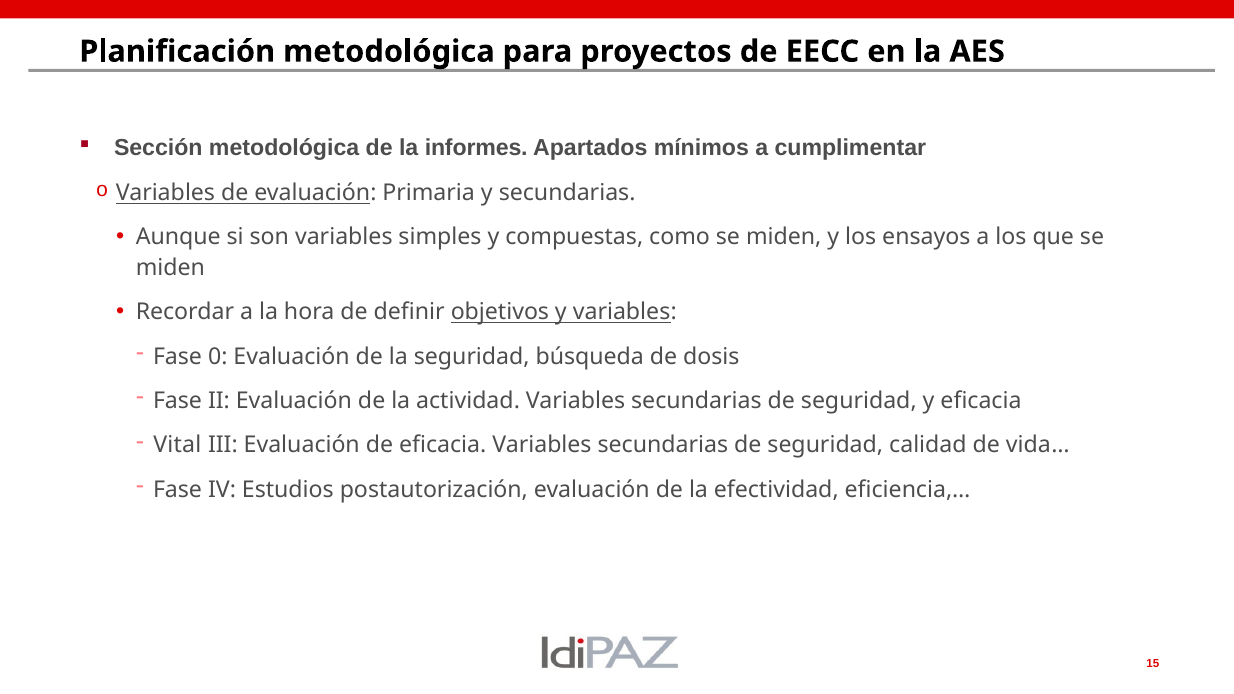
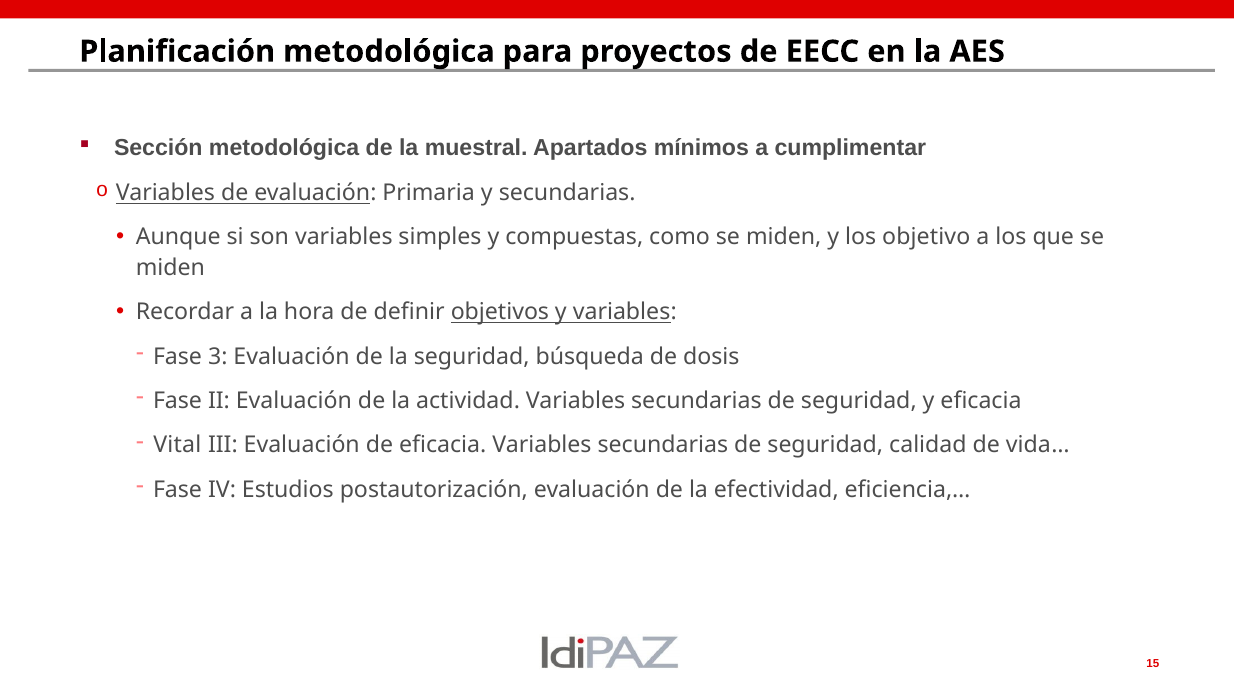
informes: informes -> muestral (476, 148)
ensayos: ensayos -> objetivo (926, 237)
0: 0 -> 3 (218, 357)
